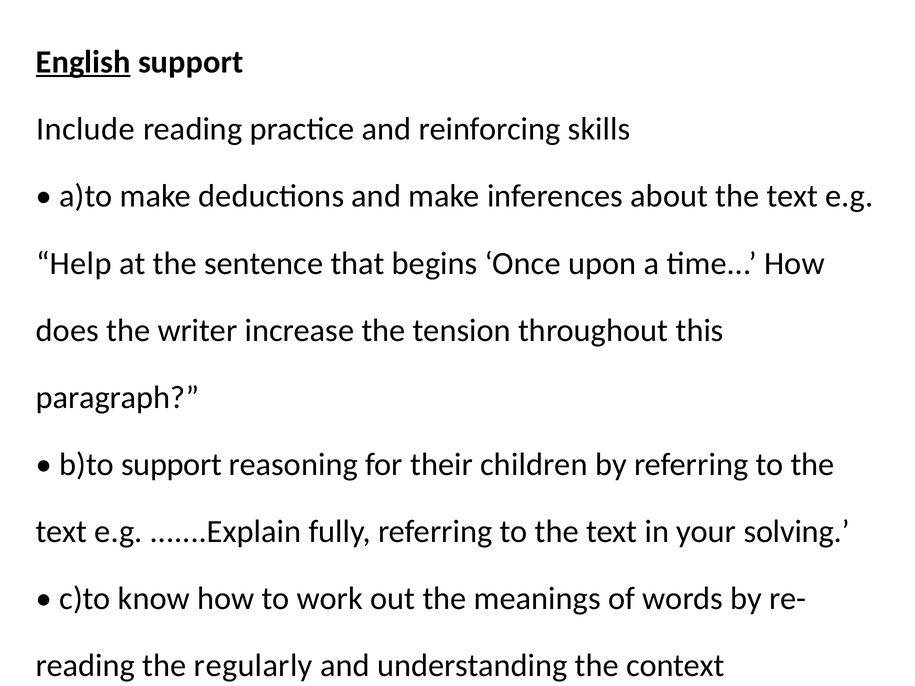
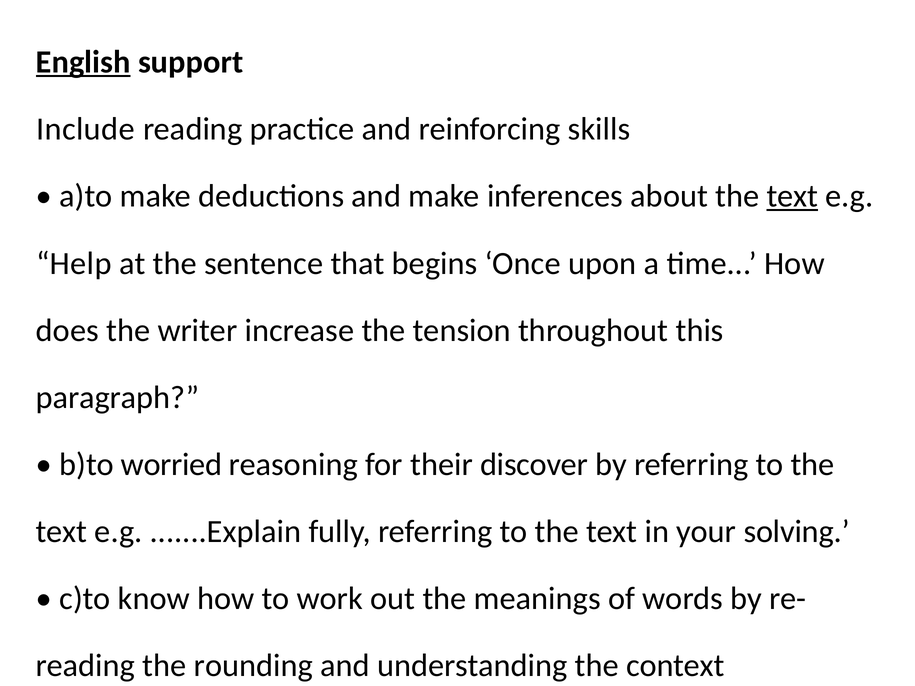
text underline: none -> present (792, 196)
b)to support: support -> worried (171, 465)
children: children -> discover (534, 465)
regularly: regularly -> rounding (253, 666)
